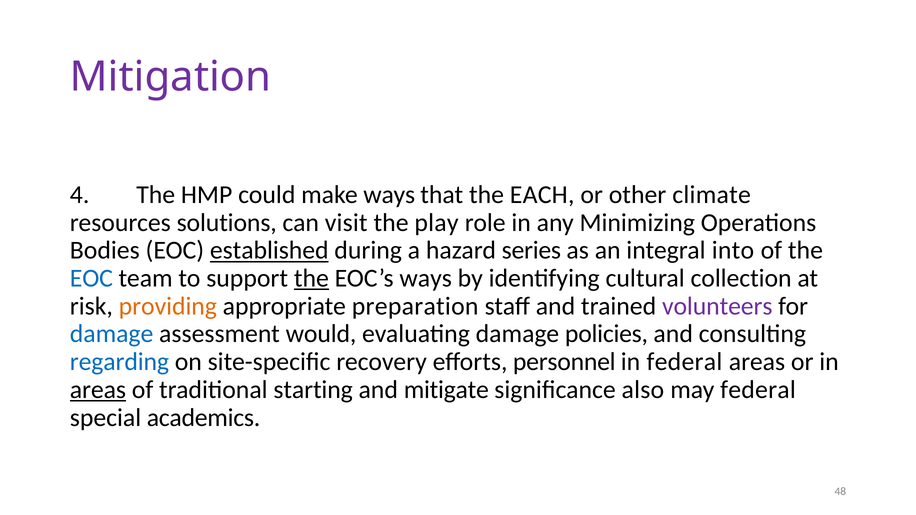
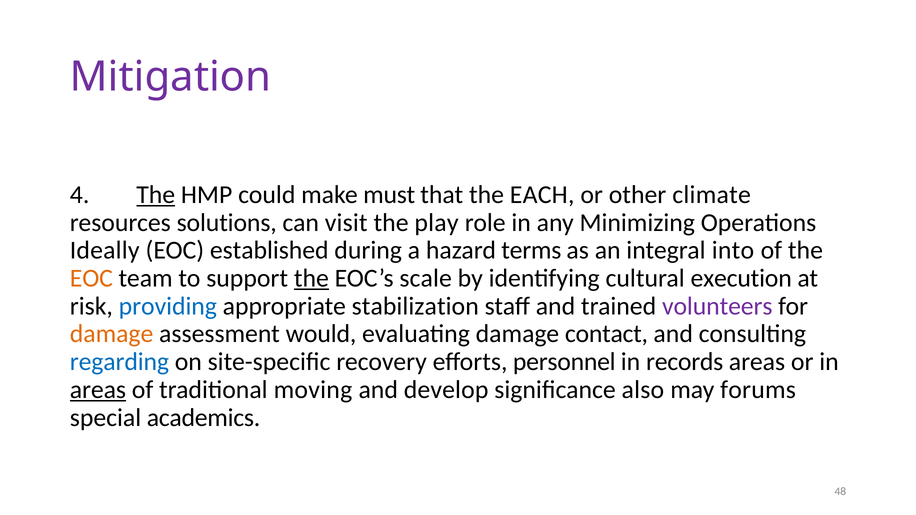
The underline: none -> present (156, 195)
make ways: ways -> must (389, 195)
Bodies: Bodies -> Ideally (105, 251)
established underline: present -> none (269, 251)
series: series -> terms (531, 251)
EOC colour: blue -> orange (91, 278)
EOC’s ways: ways -> scale (426, 278)
collection: collection -> execution (741, 278)
providing colour: orange -> blue (168, 306)
preparation: preparation -> stabilization (415, 306)
damage colour: blue -> orange (112, 334)
policies: policies -> contact (606, 334)
in federal: federal -> records (685, 362)
starting: starting -> moving (313, 390)
mitigate: mitigate -> develop (446, 390)
may federal: federal -> forums (758, 390)
